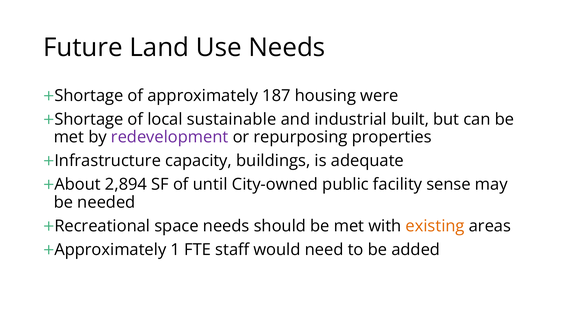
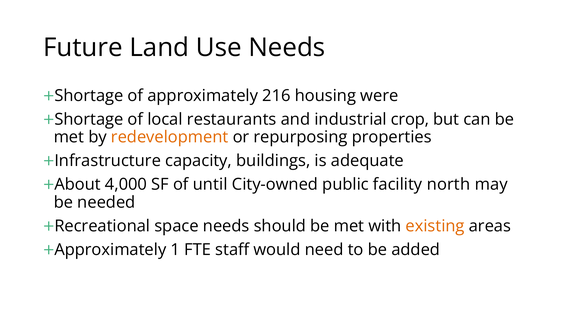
187: 187 -> 216 (276, 96)
sustainable: sustainable -> restaurants (232, 119)
built: built -> crop (410, 119)
redevelopment colour: purple -> orange (170, 137)
2,894: 2,894 -> 4,000 (126, 185)
sense: sense -> north (448, 185)
